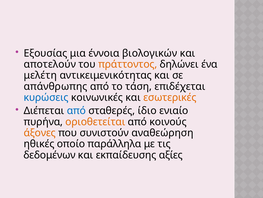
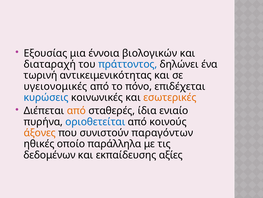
αποτελούν: αποτελούν -> διαταραχή (50, 64)
πράττοντος colour: orange -> blue (128, 64)
μελέτη: μελέτη -> τωρινή (40, 75)
απάνθρωπης: απάνθρωπης -> υγειονομικές (55, 86)
τάση: τάση -> πόνο (139, 86)
από colour: blue -> orange (76, 110)
ίδιο: ίδιο -> ίδια (147, 110)
οριοθετείται colour: orange -> blue (95, 121)
αναθεώρηση: αναθεώρηση -> παραγόντων (162, 132)
